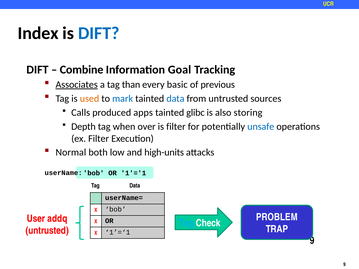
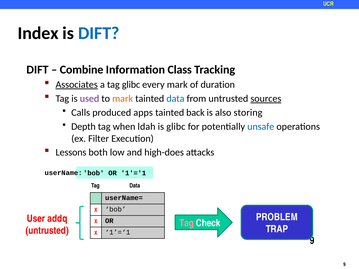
Goal: Goal -> Class (180, 70)
tag than: than -> glibc (131, 85)
every basic: basic -> mark (177, 85)
previous: previous -> duration (218, 85)
used colour: orange -> purple (90, 99)
mark colour: blue -> orange (123, 99)
sources underline: none -> present (266, 99)
glibc: glibc -> back (195, 113)
over: over -> ldah (147, 127)
is filter: filter -> glibc (176, 127)
Normal: Normal -> Lessons (71, 153)
high-units: high-units -> high-does (164, 153)
Tag colour: light blue -> pink (187, 223)
